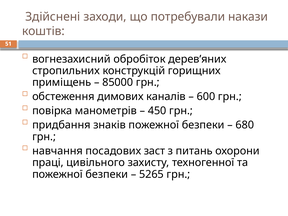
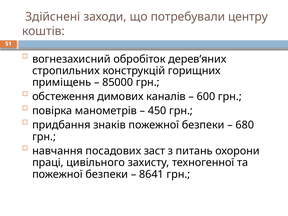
накази: накази -> центру (248, 17)
5265: 5265 -> 8641 (151, 174)
